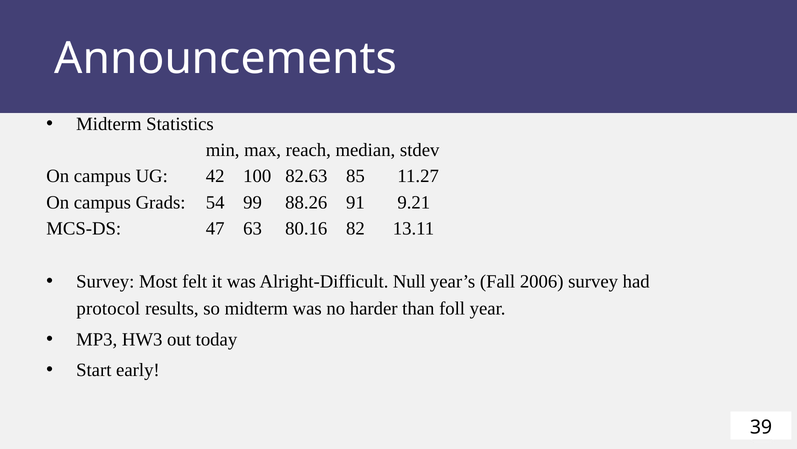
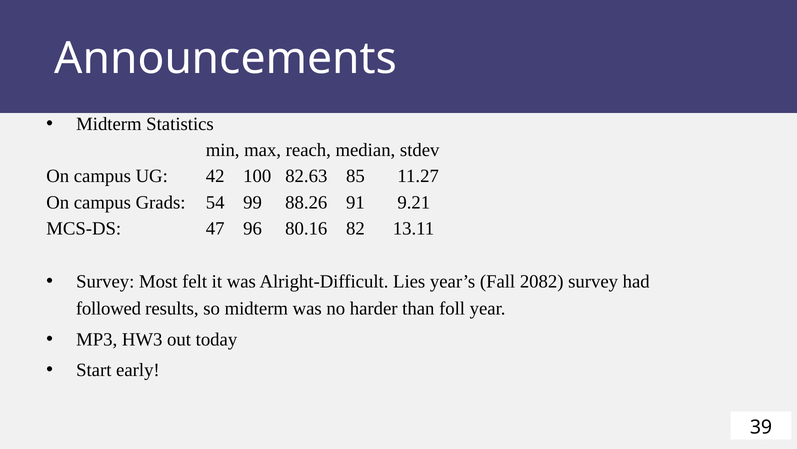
63: 63 -> 96 (253, 229)
Null: Null -> Lies (409, 282)
2006: 2006 -> 2082 (542, 282)
protocol: protocol -> followed (108, 309)
